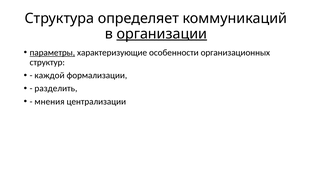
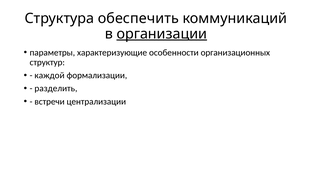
определяет: определяет -> обеспечить (138, 18)
параметры underline: present -> none (52, 53)
мнения: мнения -> встречи (50, 102)
